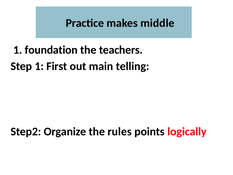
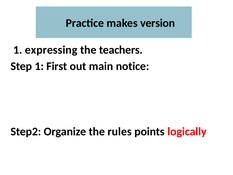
middle: middle -> version (158, 23)
foundation: foundation -> expressing (51, 50)
telling: telling -> notice (133, 66)
